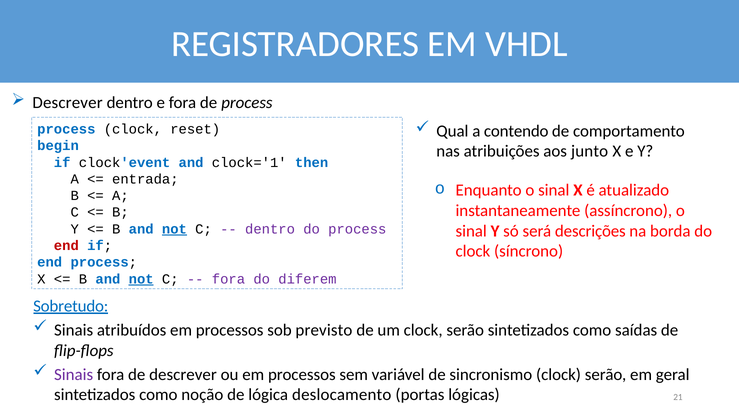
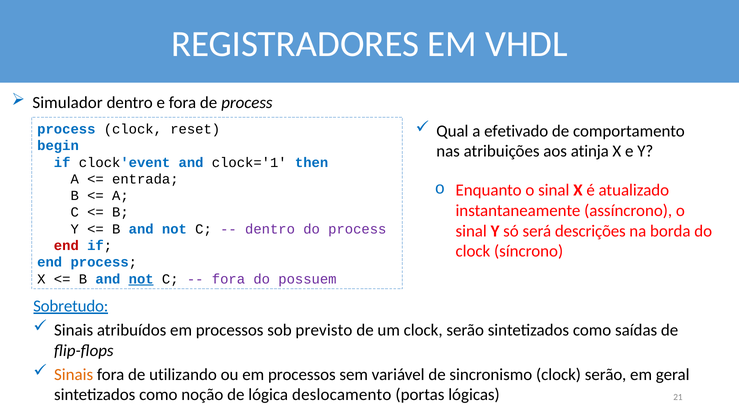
Descrever: Descrever -> Simulador (68, 102)
contendo: contendo -> efetivado (516, 131)
junto: junto -> atinja (590, 151)
not underline: present -> none (174, 229)
diferem: diferem -> possuem (307, 279)
Sinais colour: purple -> orange (74, 374)
de descrever: descrever -> utilizando (183, 374)
